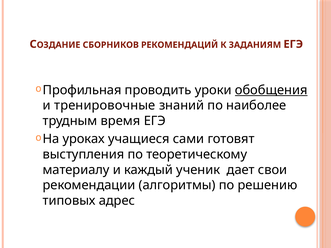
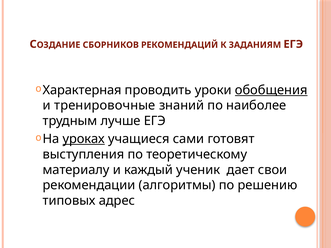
Профильная: Профильная -> Характерная (82, 90)
время: время -> лучше (121, 121)
уроках underline: none -> present (84, 139)
